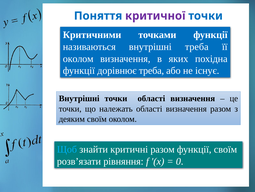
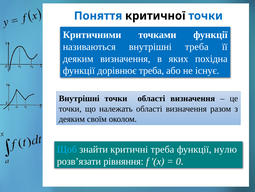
критичної colour: purple -> black (155, 16)
околом: околом -> деяким (78, 59)
критичні разом: разом -> треба (162, 149)
функції своїм: своїм -> нулю (225, 149)
